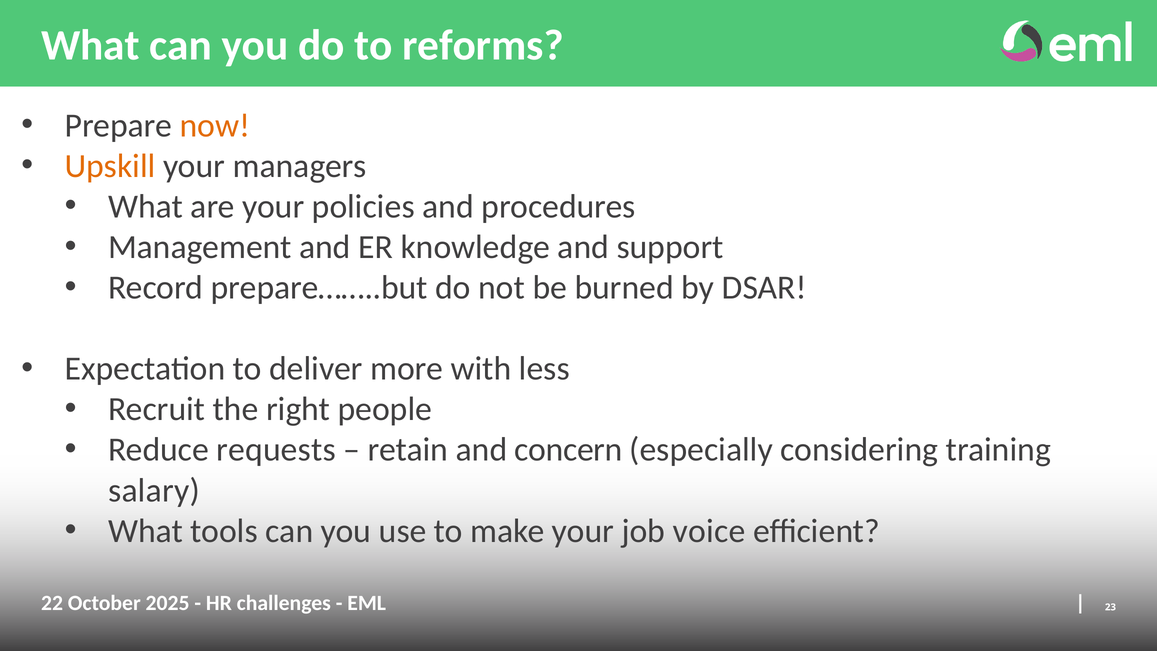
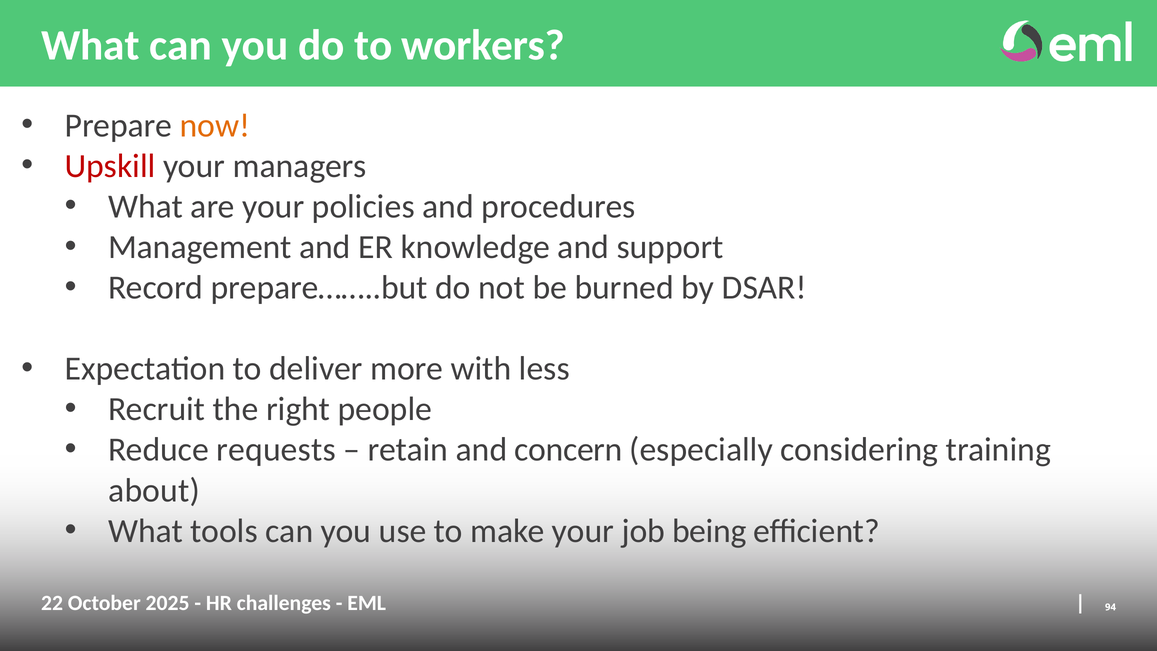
reforms: reforms -> workers (483, 46)
Upskill colour: orange -> red (110, 166)
salary: salary -> about (154, 490)
voice: voice -> being (709, 531)
23: 23 -> 94 (1110, 607)
